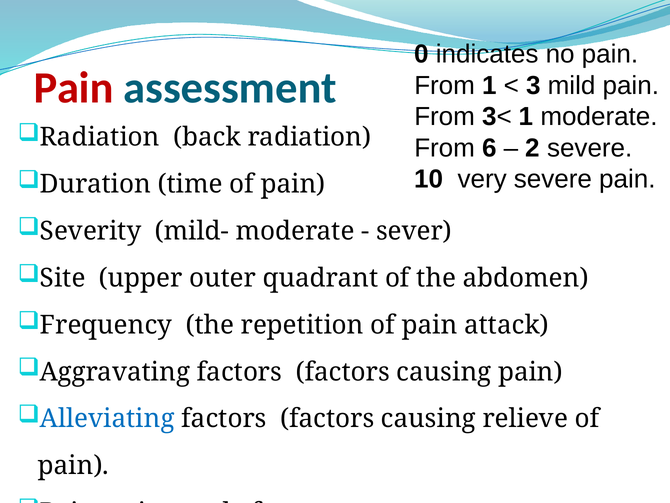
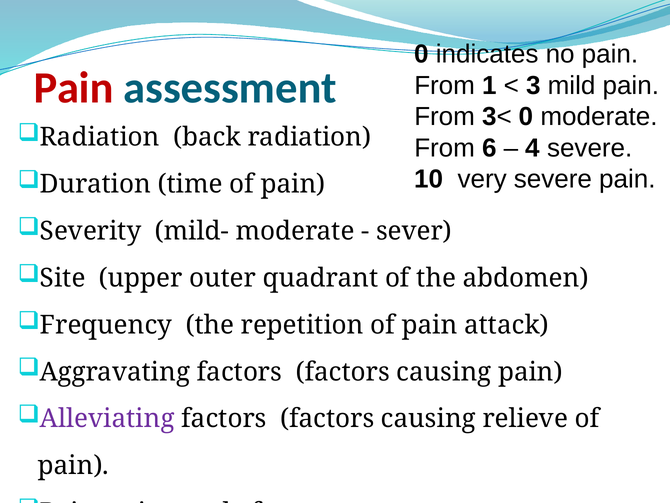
3< 1: 1 -> 0 (526, 117)
2: 2 -> 4 (533, 148)
Alleviating colour: blue -> purple (107, 418)
